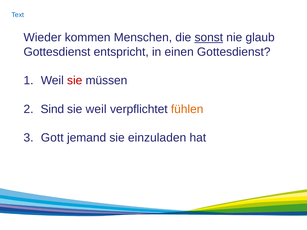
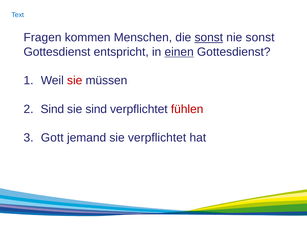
Wieder: Wieder -> Fragen (43, 38)
nie glaub: glaub -> sonst (260, 38)
einen underline: none -> present (179, 52)
sie weil: weil -> sind (96, 109)
fühlen colour: orange -> red (187, 109)
sie einzuladen: einzuladen -> verpflichtet (157, 138)
